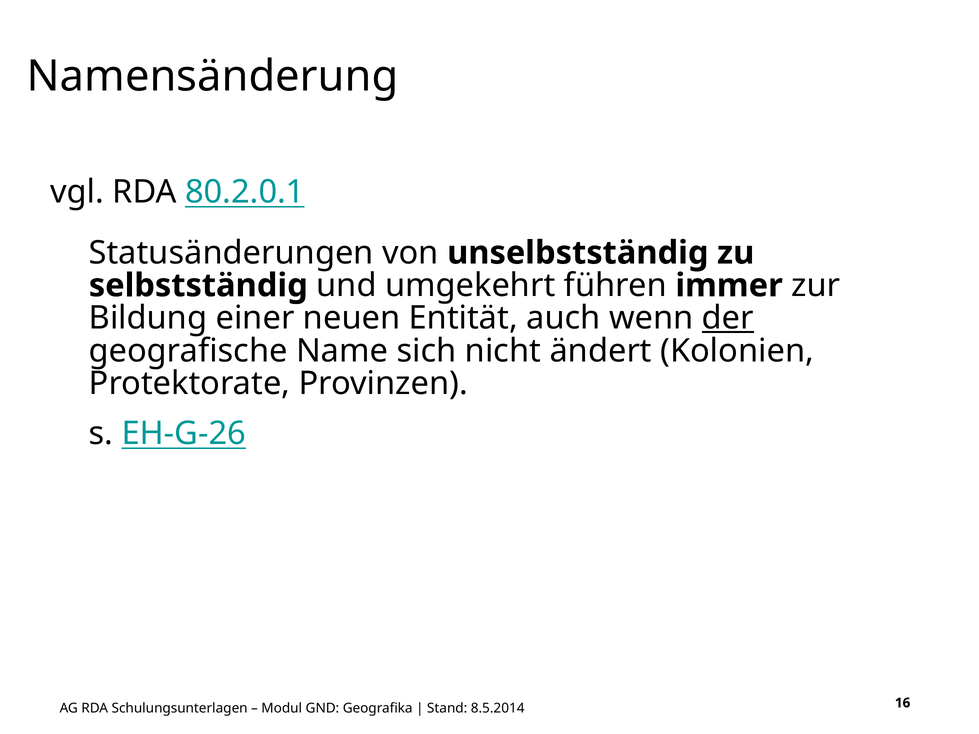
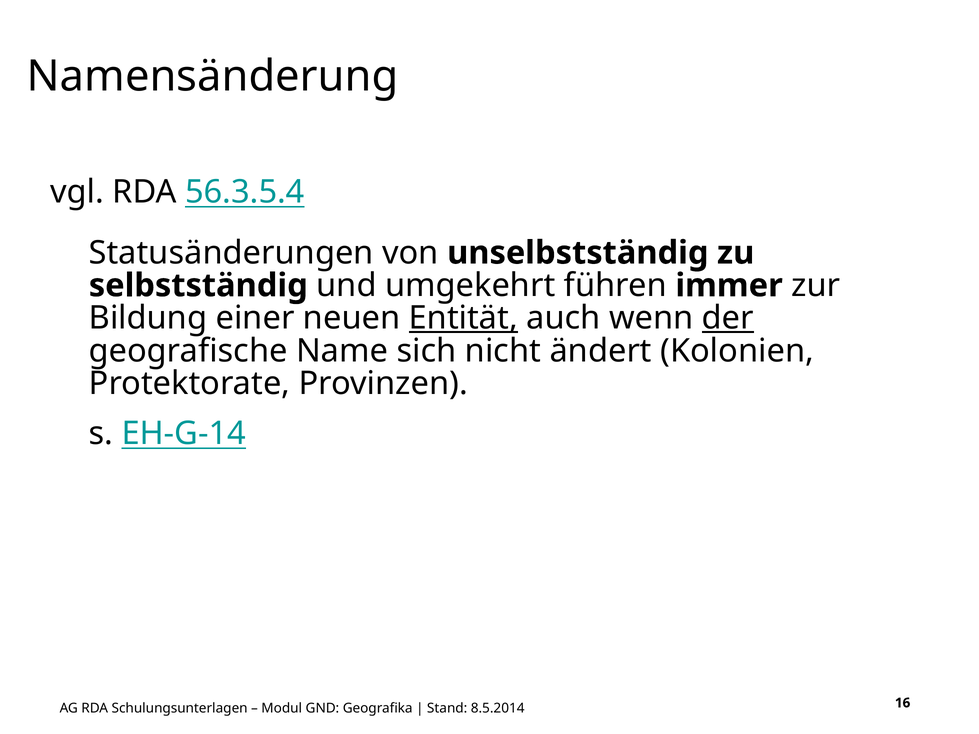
80.2.0.1: 80.2.0.1 -> 56.3.5.4 (245, 192)
Entität underline: none -> present (463, 318)
EH-G-26: EH-G-26 -> EH-G-14 (184, 434)
